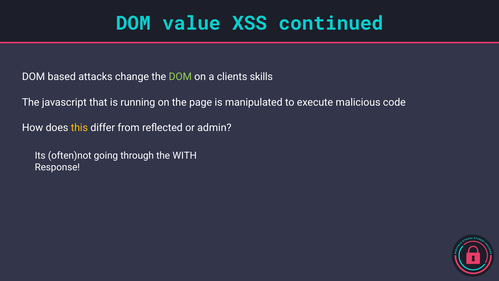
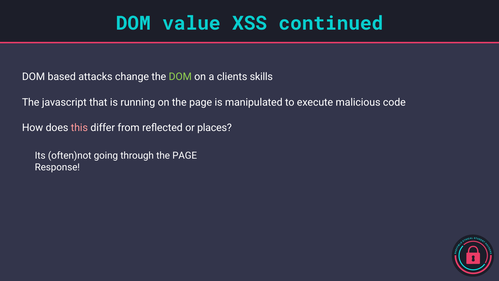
this colour: yellow -> pink (79, 128)
admin: admin -> places (214, 128)
through the WITH: WITH -> PAGE (185, 155)
